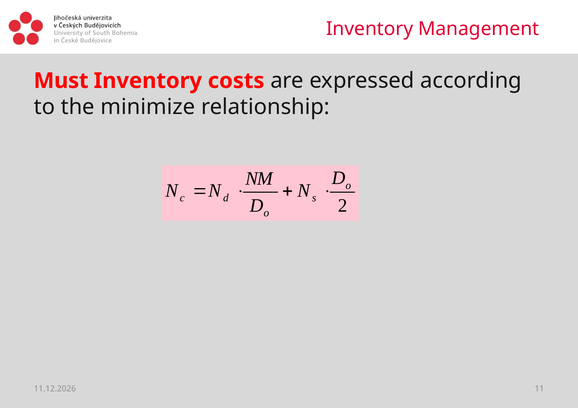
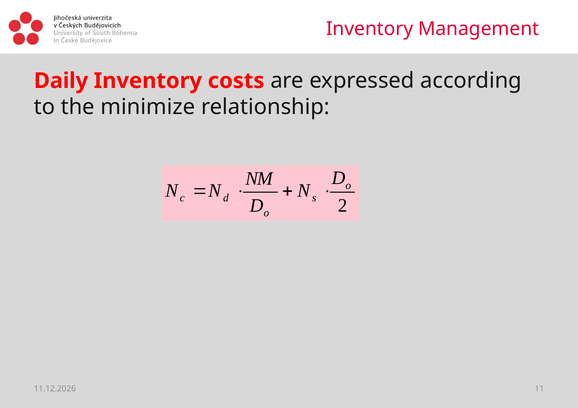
Must: Must -> Daily (61, 81)
